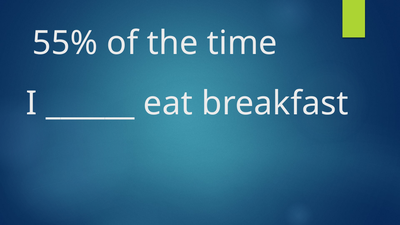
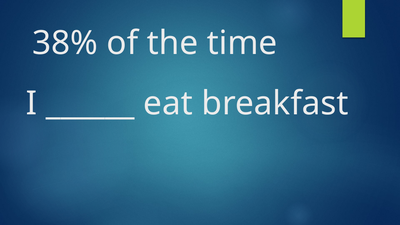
55%: 55% -> 38% (65, 43)
